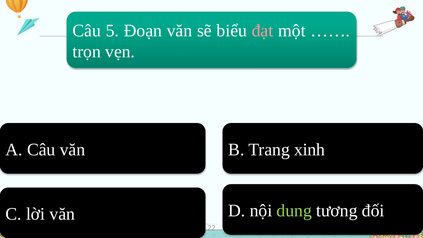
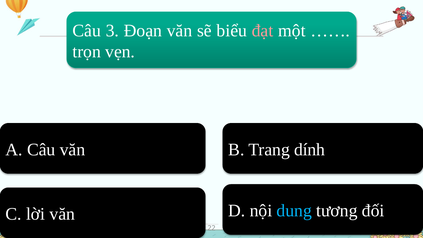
5: 5 -> 3 (112, 31)
xinh: xinh -> dính (310, 150)
dung colour: light green -> light blue (294, 211)
